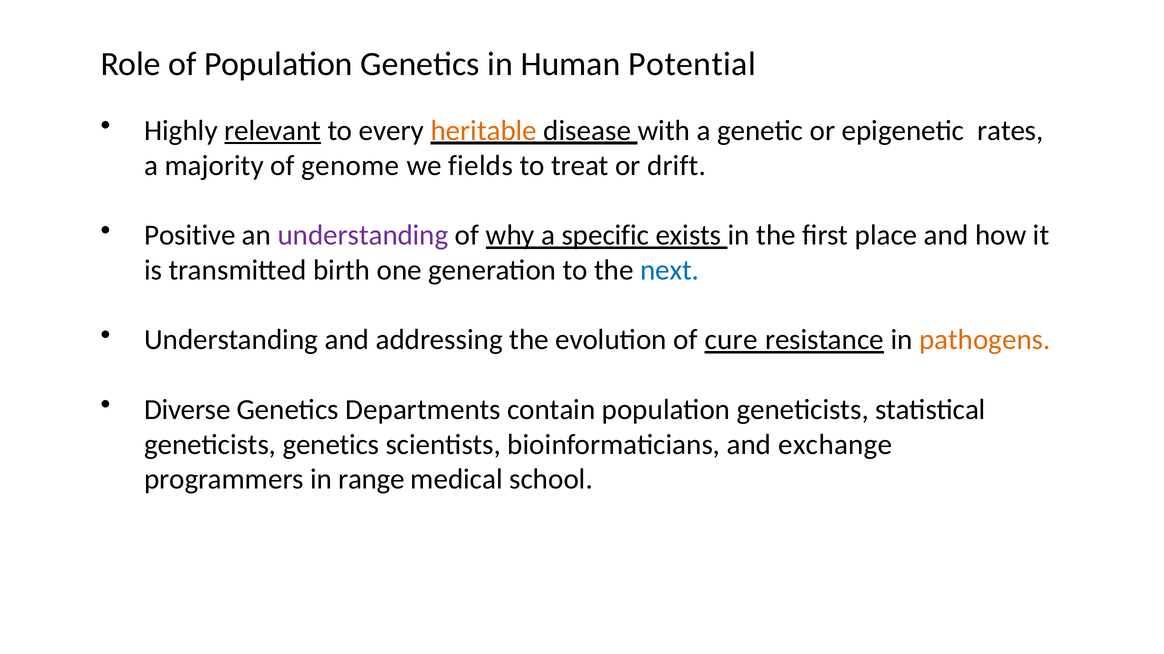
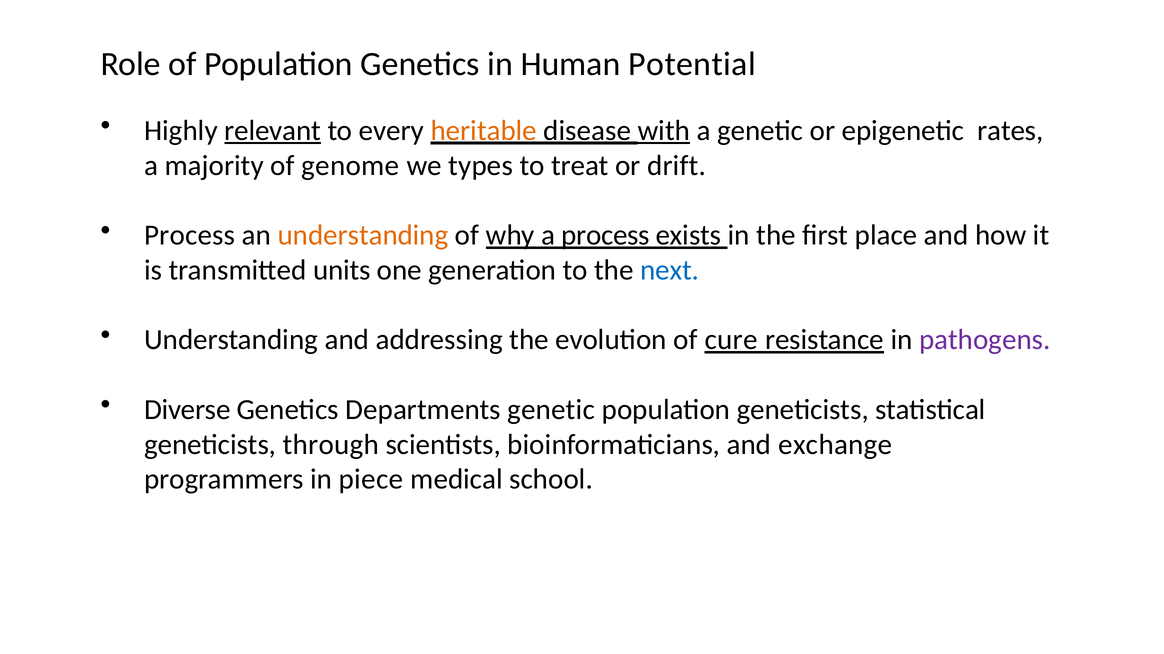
with underline: none -> present (664, 131)
fields: fields -> types (481, 166)
Positive: Positive -> Process (190, 235)
understanding colour: purple -> orange (363, 235)
a specific: specific -> process (606, 235)
birth: birth -> units (342, 270)
pathogens colour: orange -> purple (985, 340)
Departments contain: contain -> genetic (551, 410)
geneticists genetics: genetics -> through (331, 445)
range: range -> piece (371, 480)
